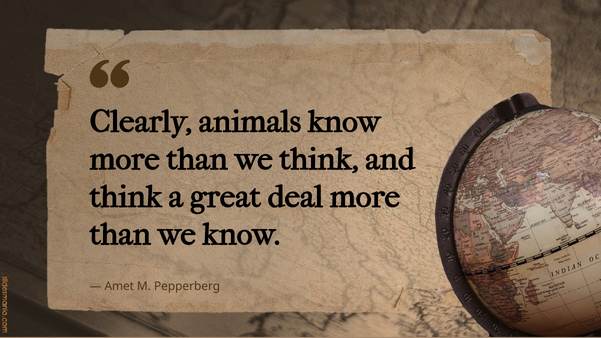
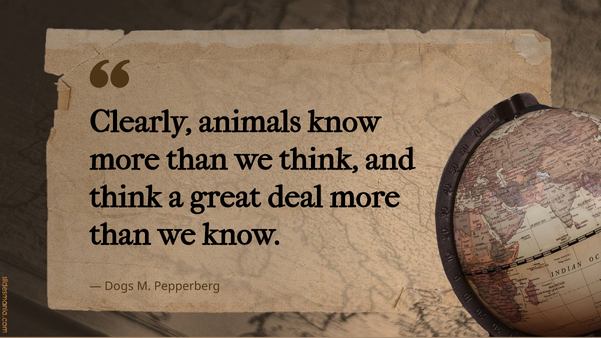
Amet: Amet -> Dogs (119, 286)
